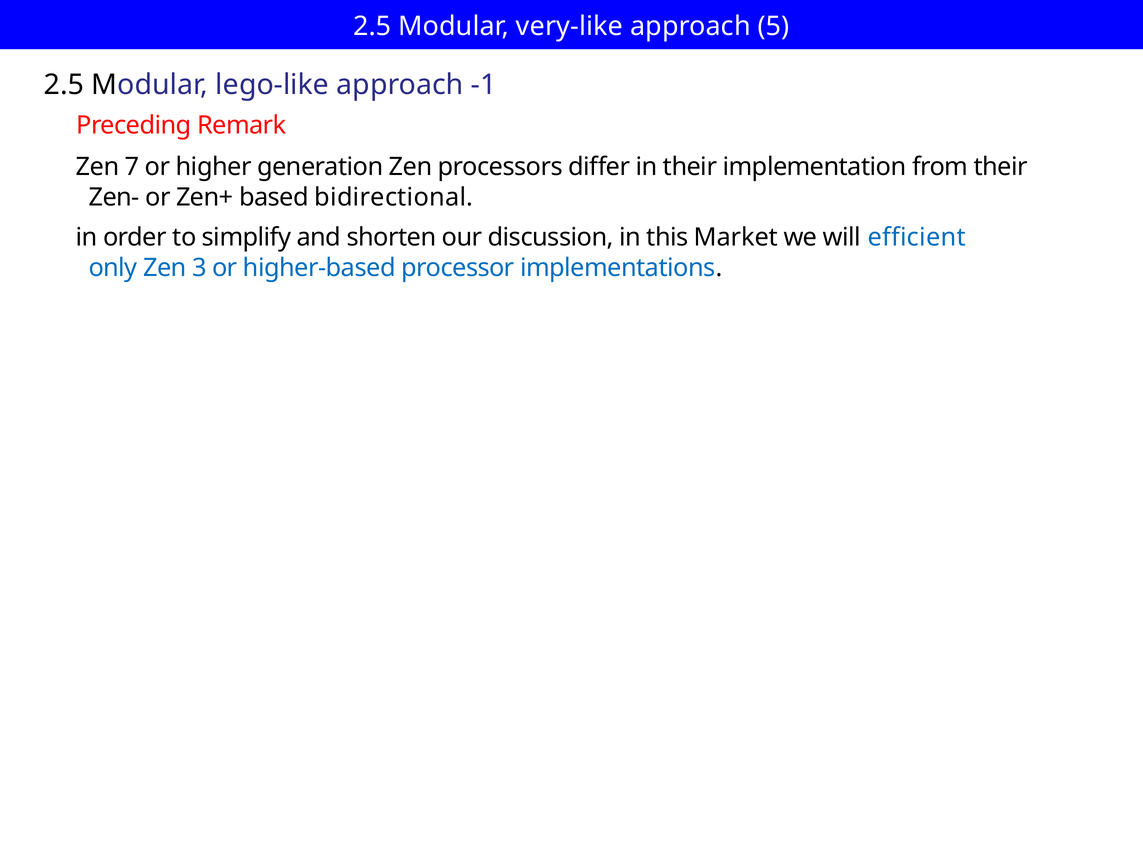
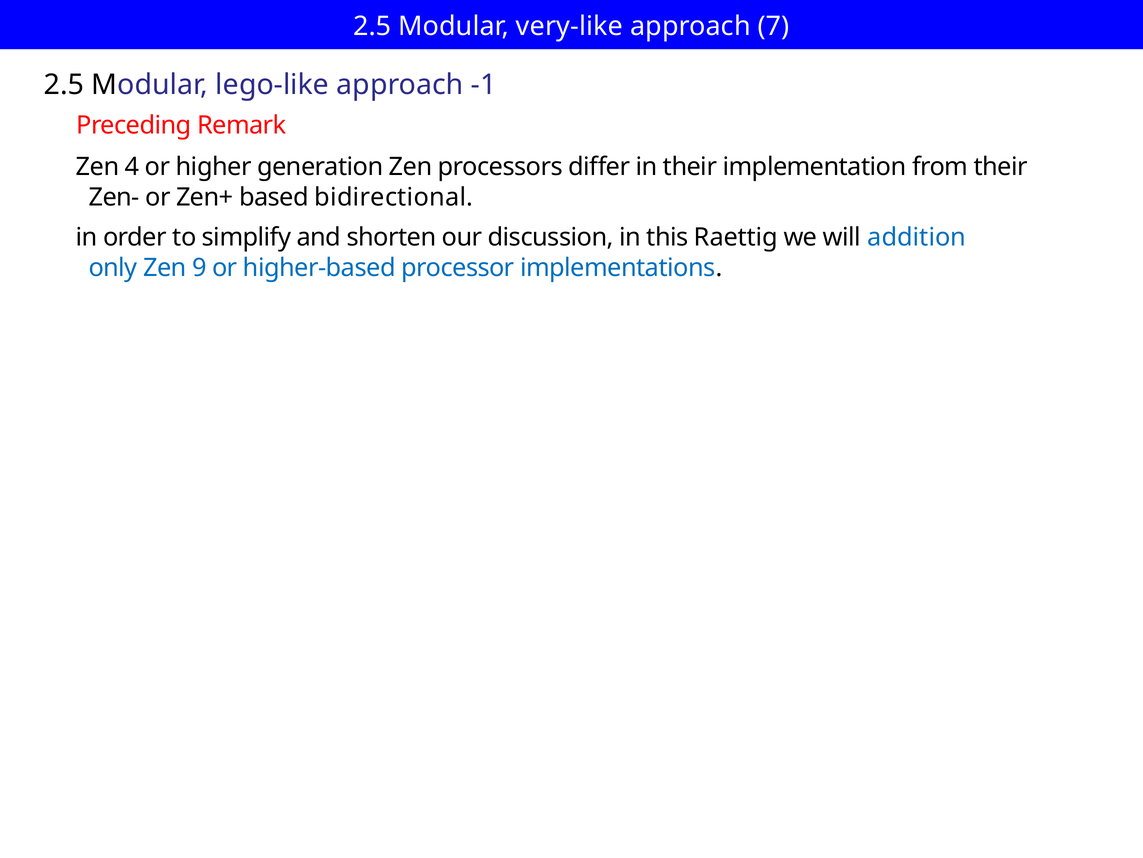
5: 5 -> 7 (773, 26)
7: 7 -> 4 (132, 167)
Market: Market -> Raettig (736, 237)
efficient: efficient -> addition (917, 237)
3: 3 -> 9 (199, 268)
